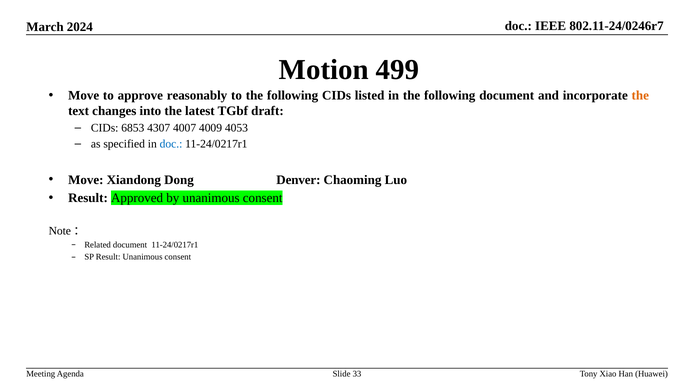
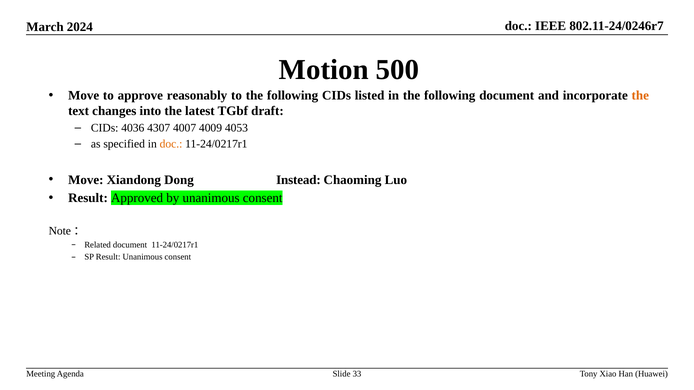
499: 499 -> 500 (398, 70)
6853: 6853 -> 4036 (133, 128)
doc colour: blue -> orange (171, 144)
Denver: Denver -> Instead (298, 180)
